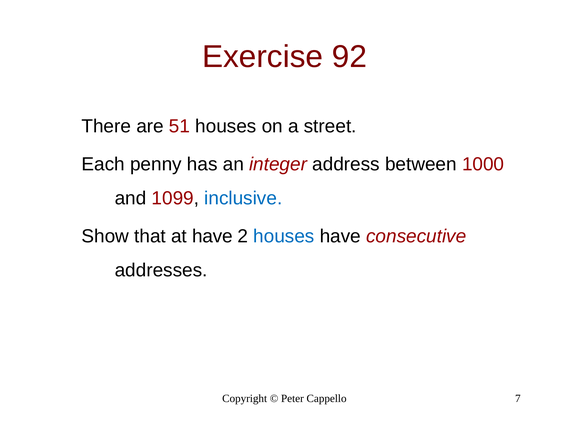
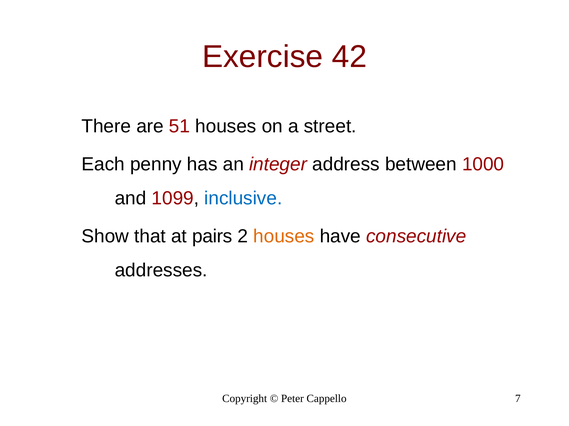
92: 92 -> 42 (349, 57)
at have: have -> pairs (212, 237)
houses colour: blue -> orange (284, 237)
